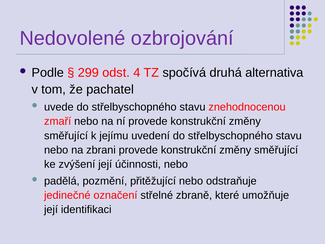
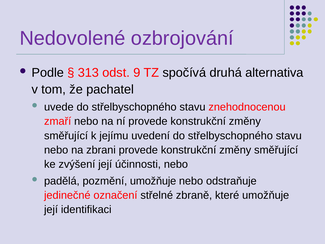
299: 299 -> 313 (88, 73)
4: 4 -> 9 (137, 73)
pozmění přitěžující: přitěžující -> umožňuje (153, 181)
